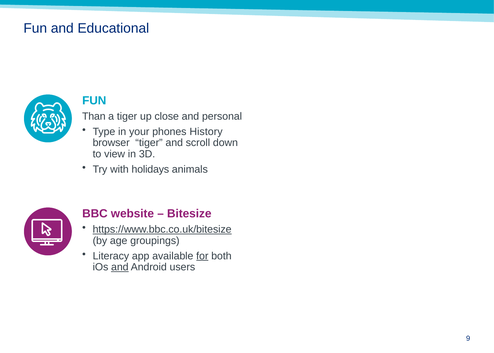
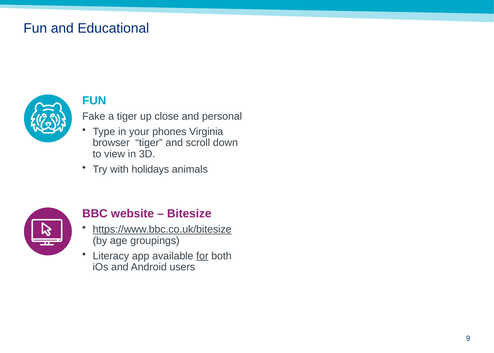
Than: Than -> Fake (94, 116)
History: History -> Virginia (206, 132)
and underline: present -> none (120, 267)
